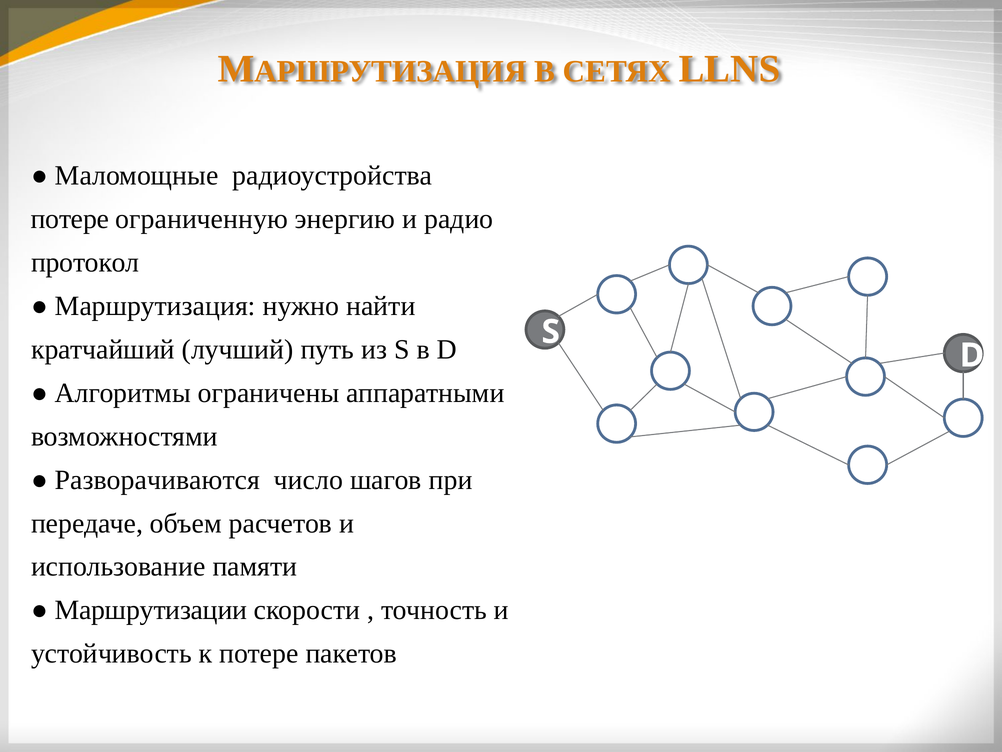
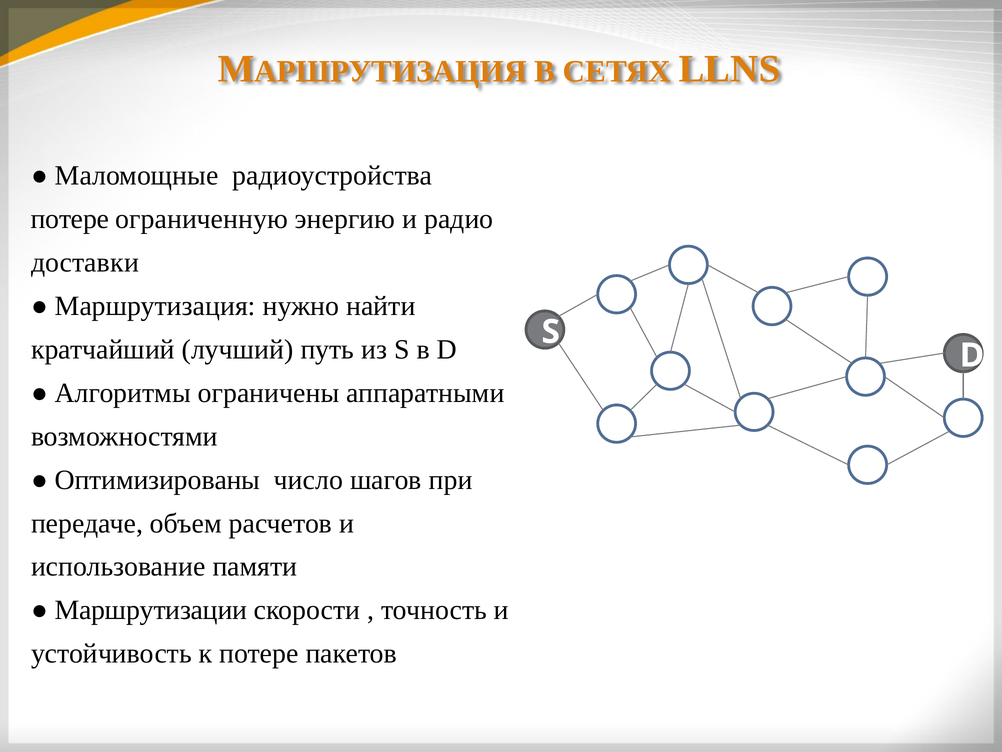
протокол: протокол -> доставки (85, 262)
Разворачиваются: Разворачиваются -> Оптимизированы (157, 480)
